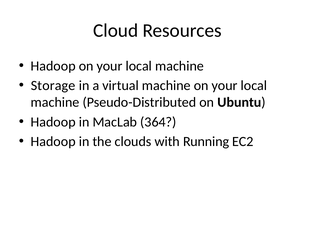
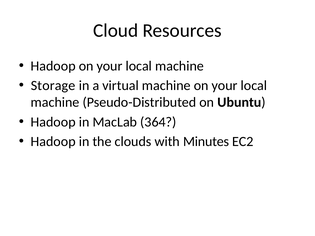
Running: Running -> Minutes (206, 142)
